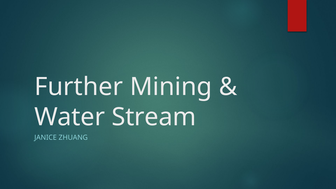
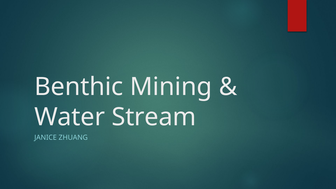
Further: Further -> Benthic (79, 87)
